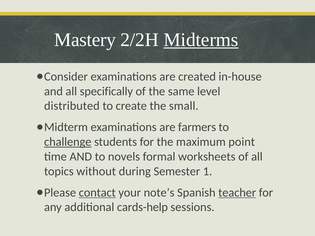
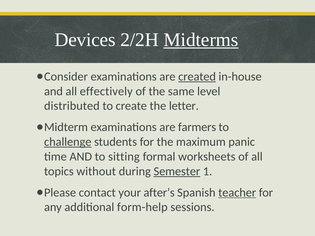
Mastery: Mastery -> Devices (85, 40)
created underline: none -> present (197, 77)
specifically: specifically -> effectively (106, 91)
small: small -> letter (184, 106)
point: point -> panic (242, 142)
novels: novels -> sitting (124, 157)
Semester underline: none -> present (177, 171)
contact underline: present -> none (97, 193)
note’s: note’s -> after’s (159, 193)
cards-help: cards-help -> form-help (142, 207)
